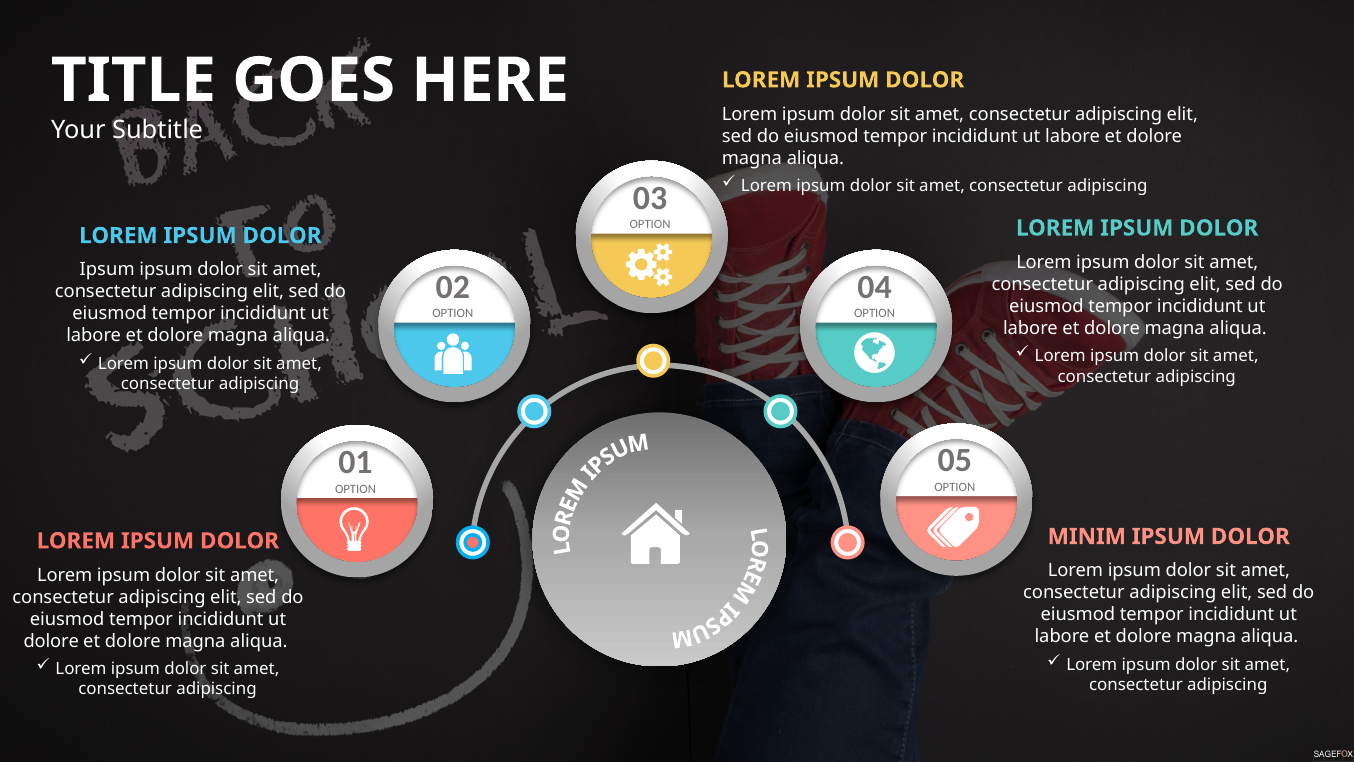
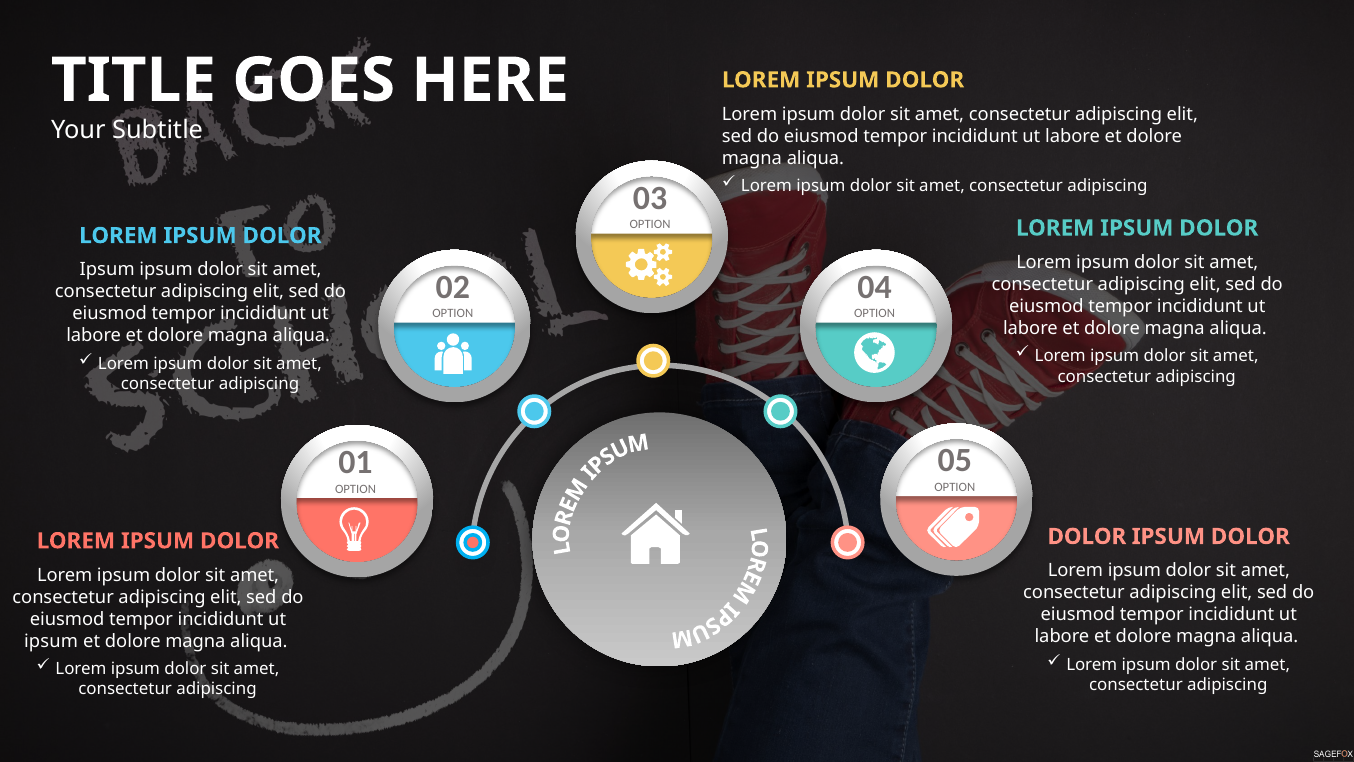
MINIM: MINIM -> DOLOR (1087, 536)
dolore: dolore -> ipsum (51, 641)
